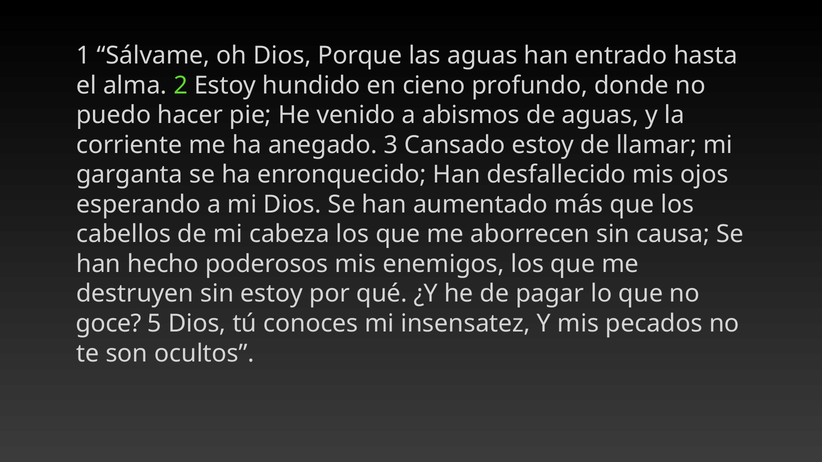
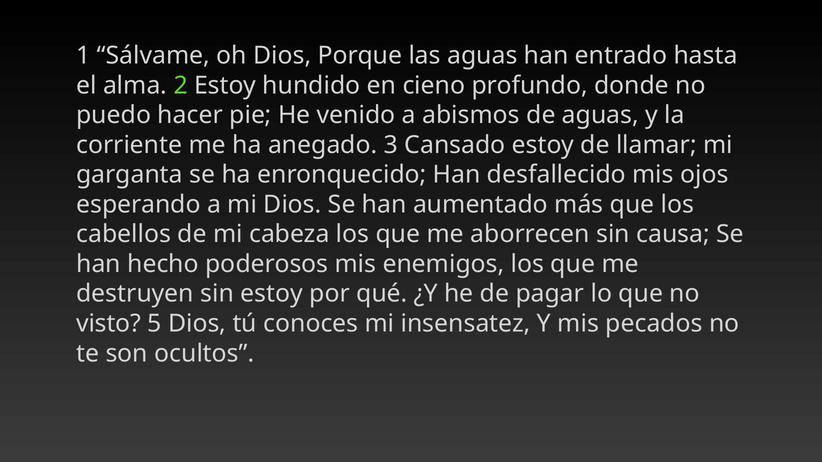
goce: goce -> visto (109, 324)
